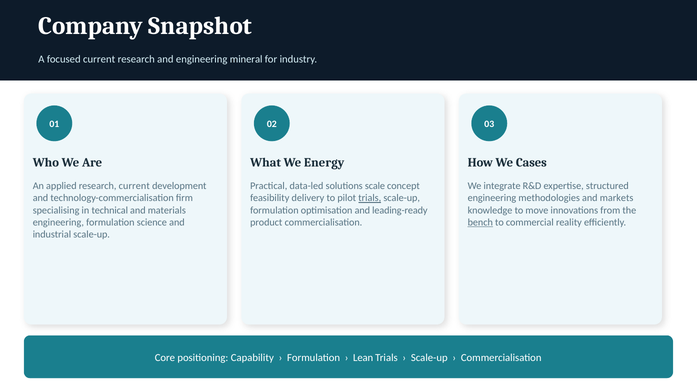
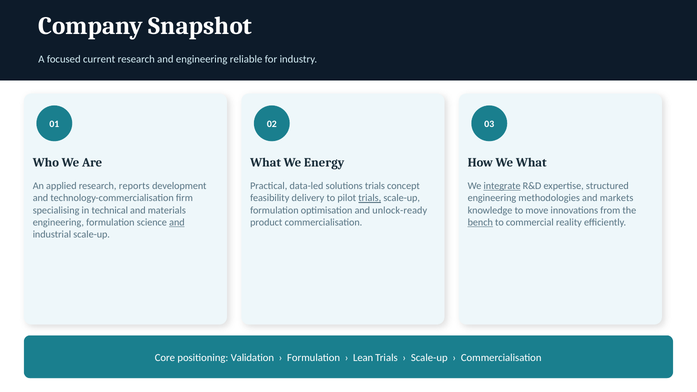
mineral: mineral -> reliable (246, 59)
We Cases: Cases -> What (531, 163)
research current: current -> reports (134, 186)
solutions scale: scale -> trials (375, 186)
integrate underline: none -> present (502, 186)
leading-ready: leading-ready -> unlock-ready (400, 210)
and underline: none -> present (177, 222)
Capability: Capability -> Validation (252, 358)
